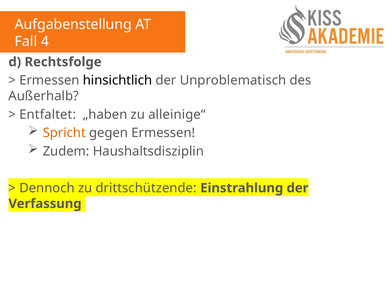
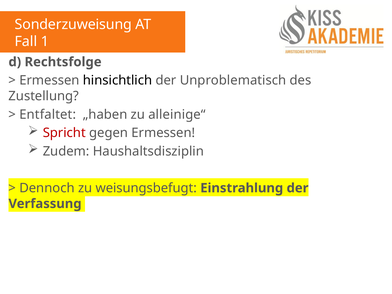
Aufgabenstellung: Aufgabenstellung -> Sonderzuweisung (73, 24)
4: 4 -> 1 (45, 41)
Außerhalb: Außerhalb -> Zustellung (44, 96)
Spricht colour: orange -> red (64, 133)
drittschützende: drittschützende -> weisungsbefugt (146, 188)
